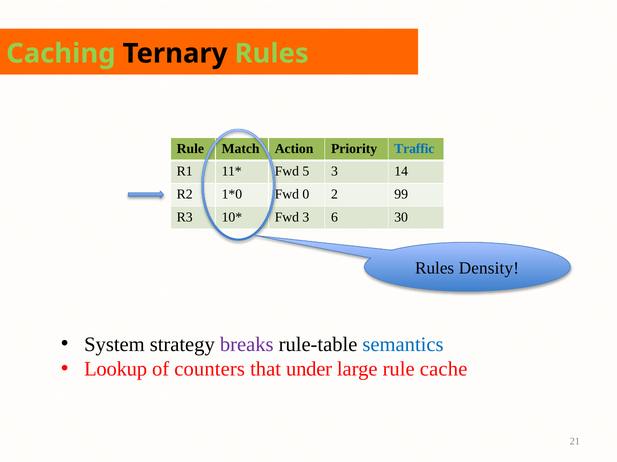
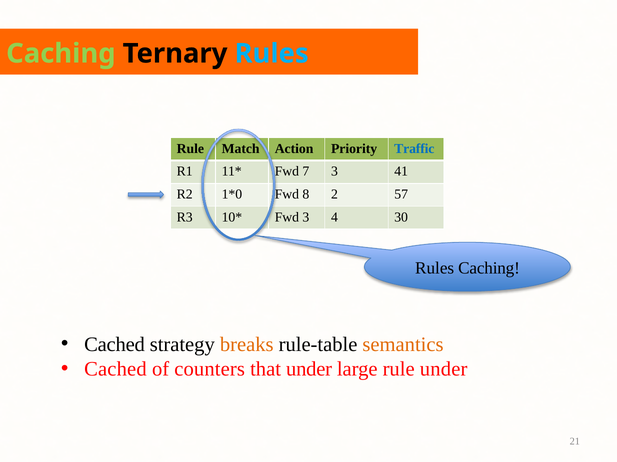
Rules colour: light green -> light blue (272, 54)
5: 5 -> 7 (306, 172)
14: 14 -> 41 (401, 172)
0: 0 -> 8 (306, 194)
99: 99 -> 57 (401, 194)
6: 6 -> 4 (334, 217)
Rules Density: Density -> Caching (489, 268)
System: System -> Cached (115, 345)
breaks colour: purple -> orange (247, 345)
semantics colour: blue -> orange (403, 345)
Lookup: Lookup -> Cached (115, 370)
rule cache: cache -> under (444, 370)
